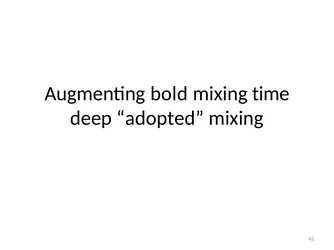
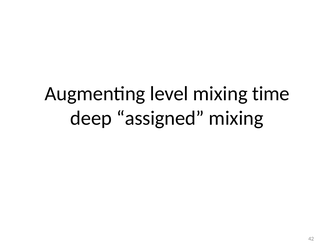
bold: bold -> level (169, 94)
adopted: adopted -> assigned (160, 118)
